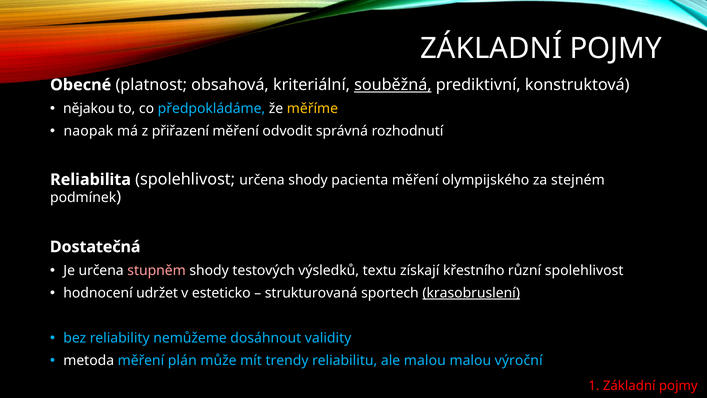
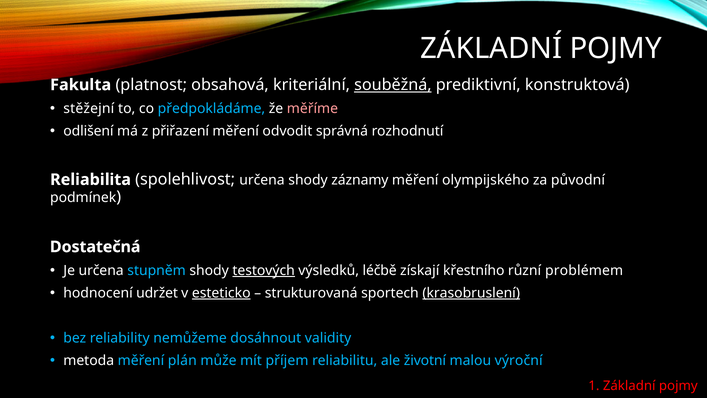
Obecné: Obecné -> Fakulta (81, 85)
nějakou: nějakou -> stěžejní (89, 109)
měříme colour: yellow -> pink (312, 109)
naopak: naopak -> odlišení (88, 131)
pacienta: pacienta -> záznamy (360, 180)
stejném: stejném -> původní (578, 180)
stupněm colour: pink -> light blue (157, 270)
testových underline: none -> present (264, 270)
textu: textu -> léčbě (380, 270)
různí spolehlivost: spolehlivost -> problémem (584, 270)
esteticko underline: none -> present (221, 293)
trendy: trendy -> příjem (287, 360)
ale malou: malou -> životní (425, 360)
